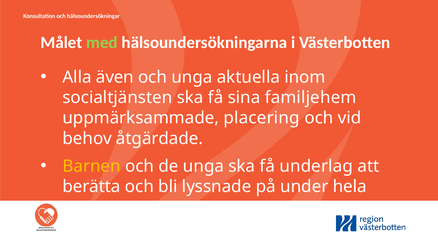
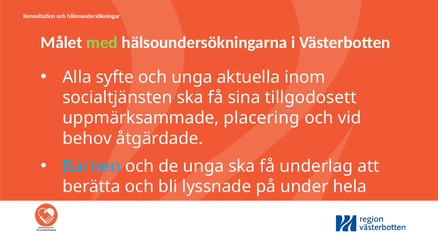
även: även -> syfte (115, 77)
familjehem: familjehem -> tillgodosett (311, 98)
Barnen colour: yellow -> light blue (92, 166)
